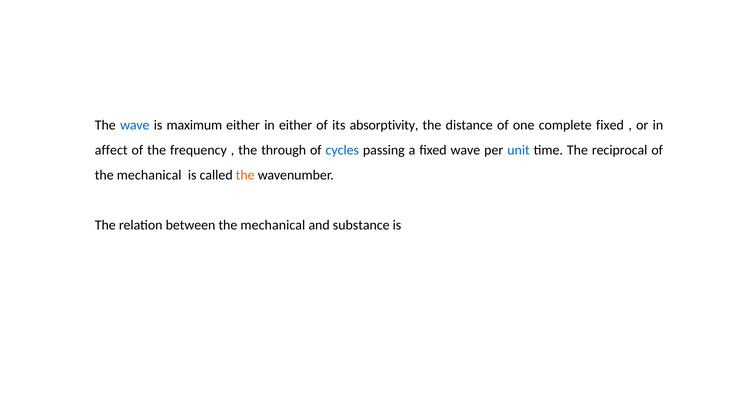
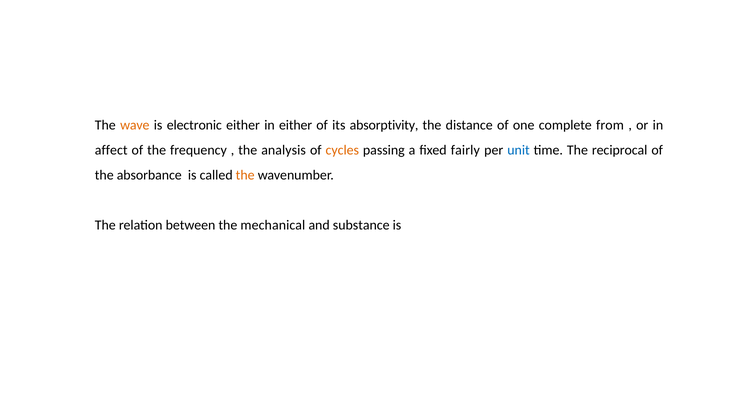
wave colour: blue -> orange (135, 125)
maximum: maximum -> electronic (194, 125)
complete fixed: fixed -> from (610, 125)
through: through -> analysis (284, 150)
cycles colour: blue -> orange (342, 150)
fixed wave: wave -> fairly (465, 150)
mechanical: mechanical -> absorbance (149, 175)
